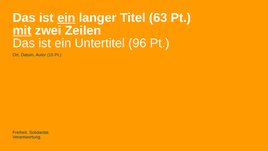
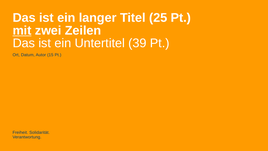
ein underline: present -> none (66, 18)
63: 63 -> 25 (158, 18)
96: 96 -> 39 (137, 43)
